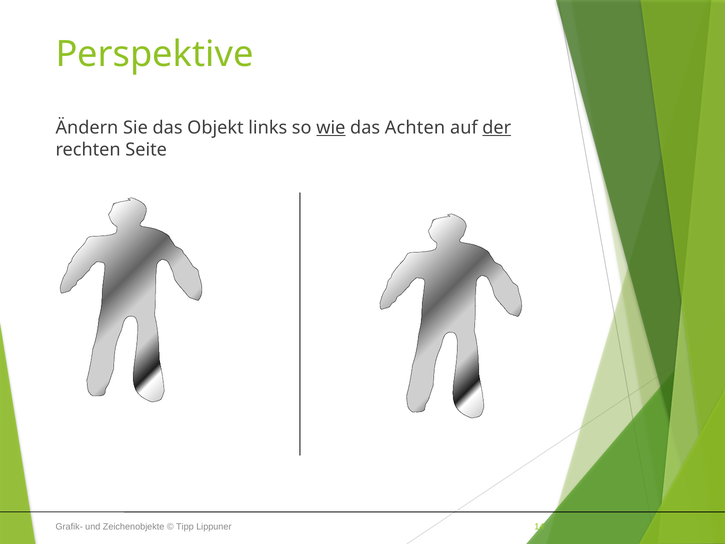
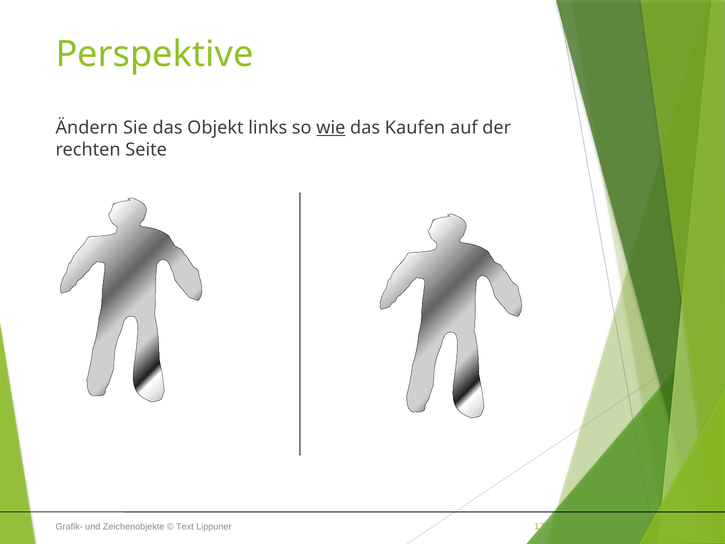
Achten: Achten -> Kaufen (415, 128)
der underline: present -> none (497, 128)
Tipp: Tipp -> Text (185, 526)
14: 14 -> 17 (539, 526)
